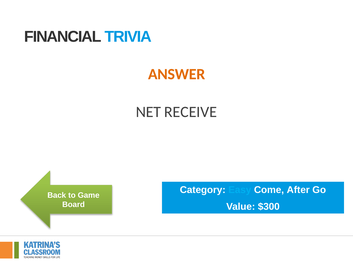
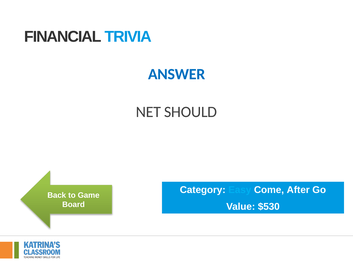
ANSWER colour: orange -> blue (177, 74)
RECEIVE: RECEIVE -> SHOULD (191, 112)
$300: $300 -> $530 (269, 206)
